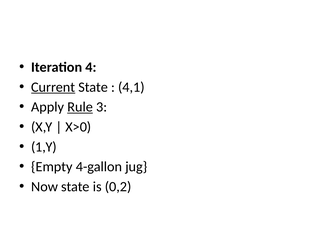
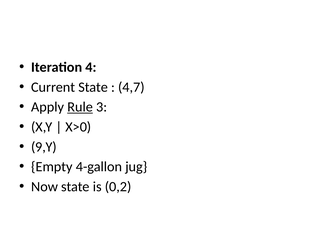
Current underline: present -> none (53, 87)
4,1: 4,1 -> 4,7 (131, 87)
1,Y: 1,Y -> 9,Y (44, 147)
